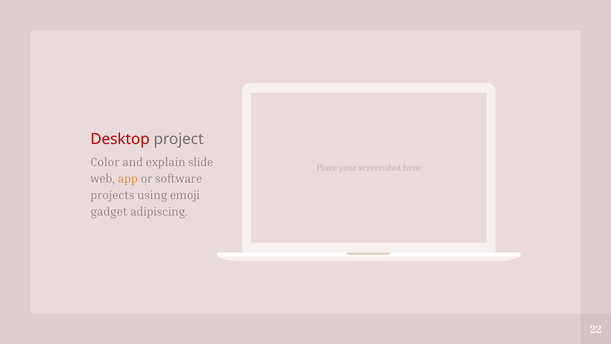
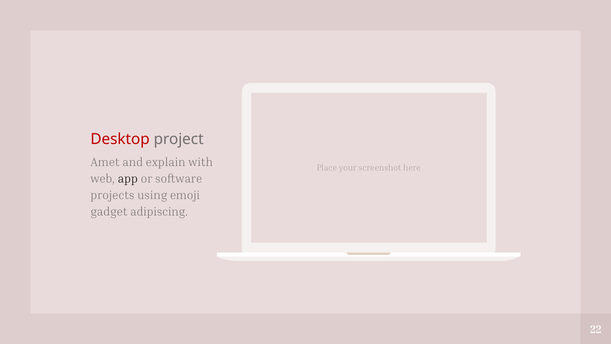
Color: Color -> Amet (105, 162)
slide: slide -> with (201, 162)
app colour: orange -> black (128, 179)
